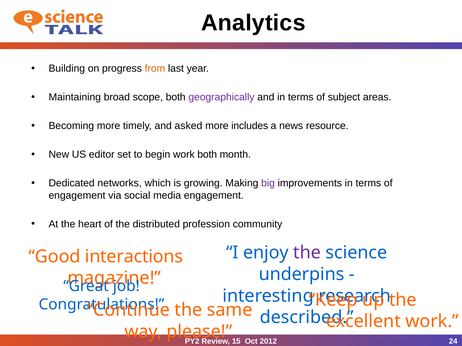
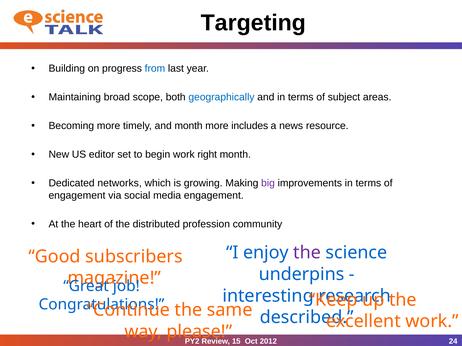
Analytics: Analytics -> Targeting (253, 23)
from colour: orange -> blue (155, 69)
geographically colour: purple -> blue (221, 97)
and asked: asked -> month (189, 126)
work both: both -> right (207, 155)
interactions: interactions -> subscribers (134, 257)
